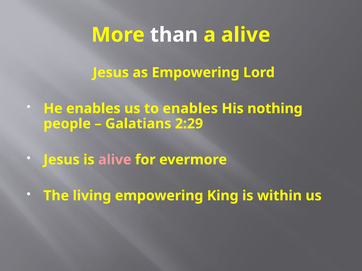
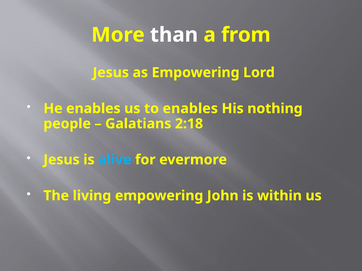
a alive: alive -> from (246, 35)
2:29: 2:29 -> 2:18 (189, 124)
alive colour: pink -> light blue (115, 160)
King: King -> John (223, 196)
